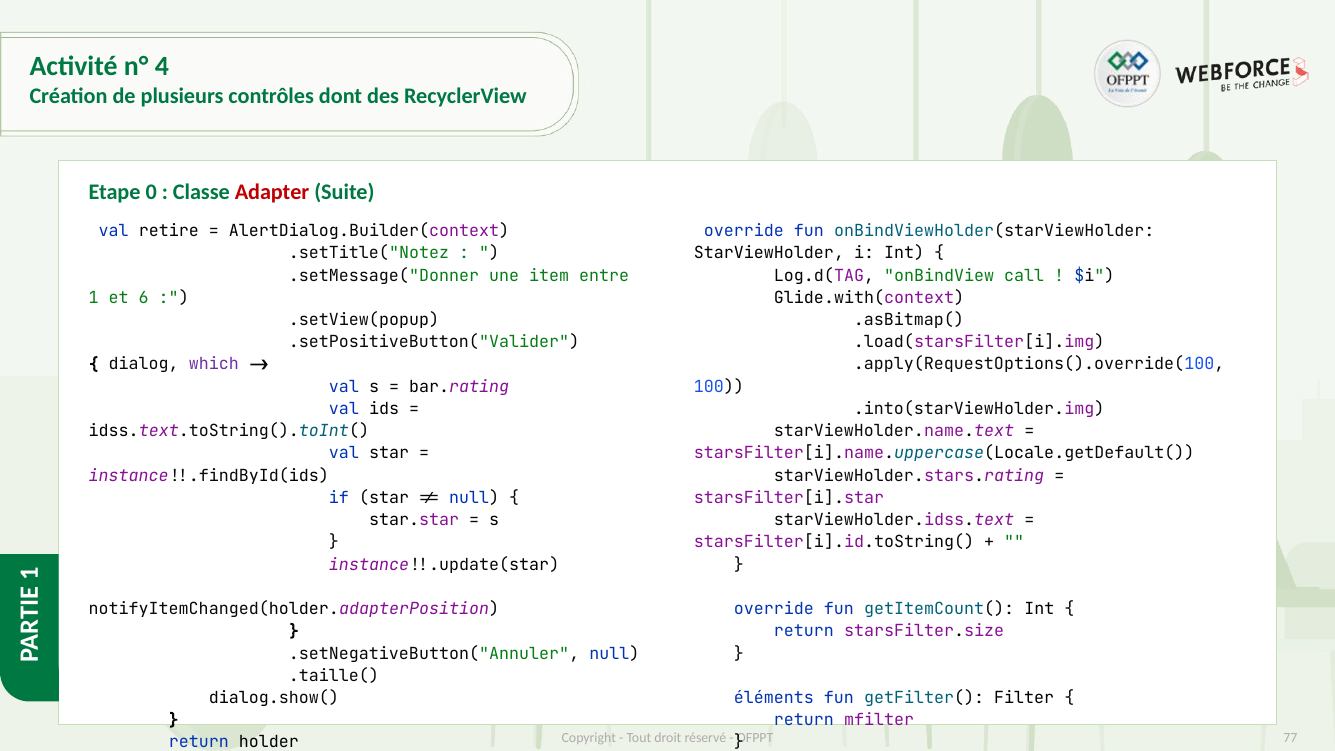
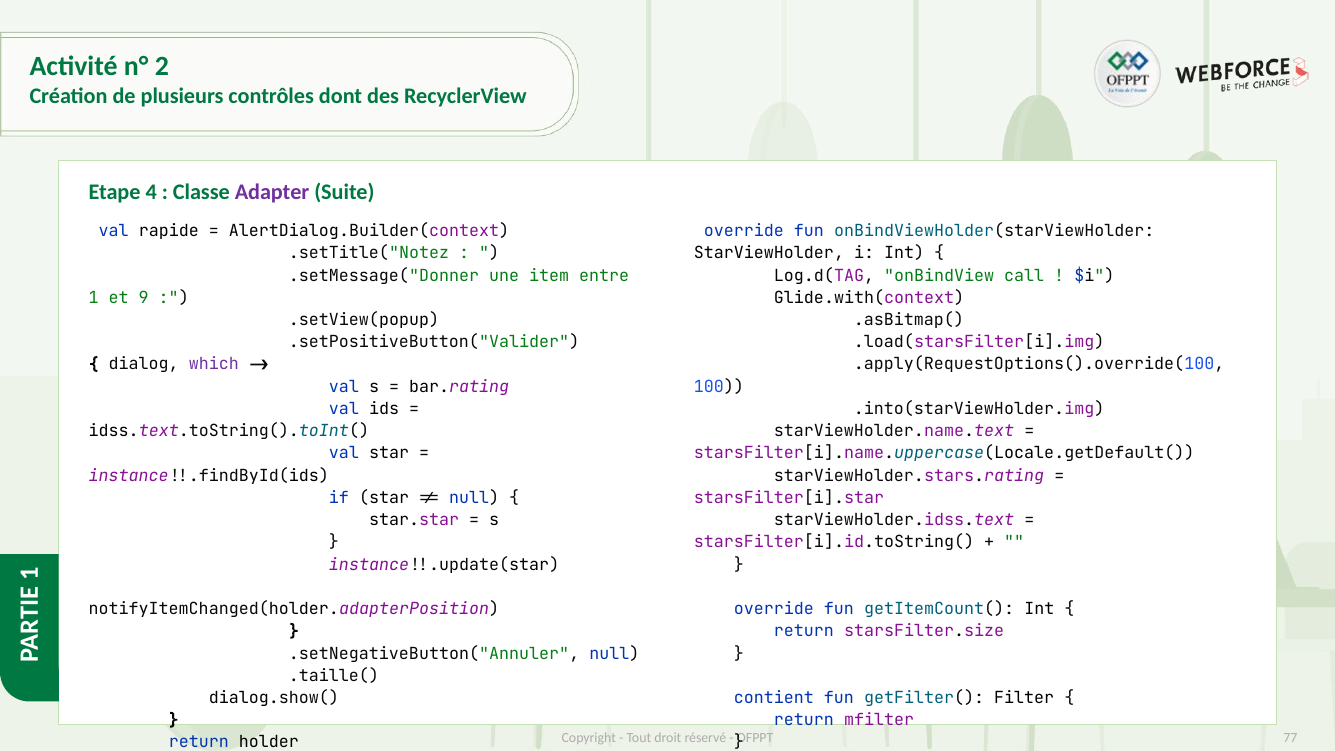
4: 4 -> 2 (162, 66)
0: 0 -> 4 (151, 192)
Adapter colour: red -> purple (272, 192)
retire: retire -> rapide (169, 231)
6: 6 -> 9 (144, 298)
éléments: éléments -> contient (774, 698)
